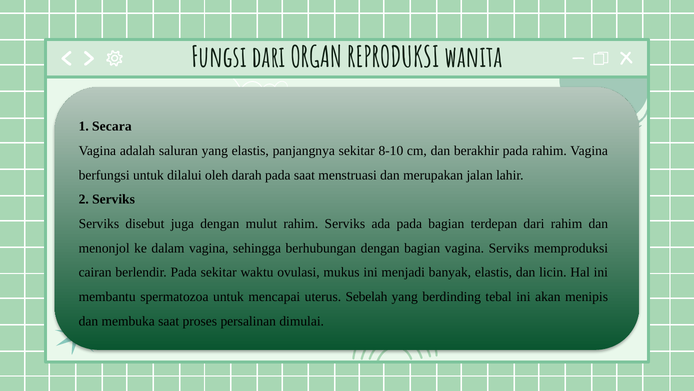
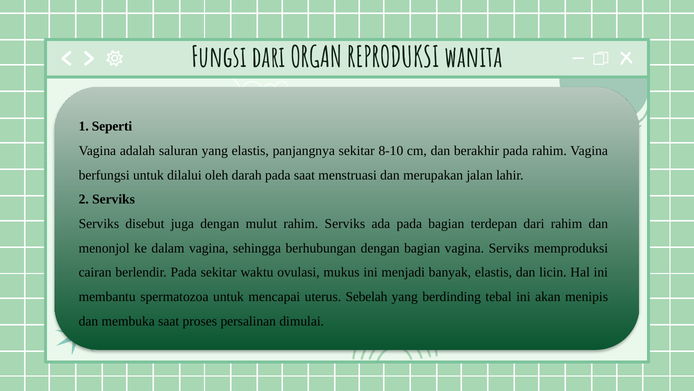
Secara: Secara -> Seperti (112, 126)
